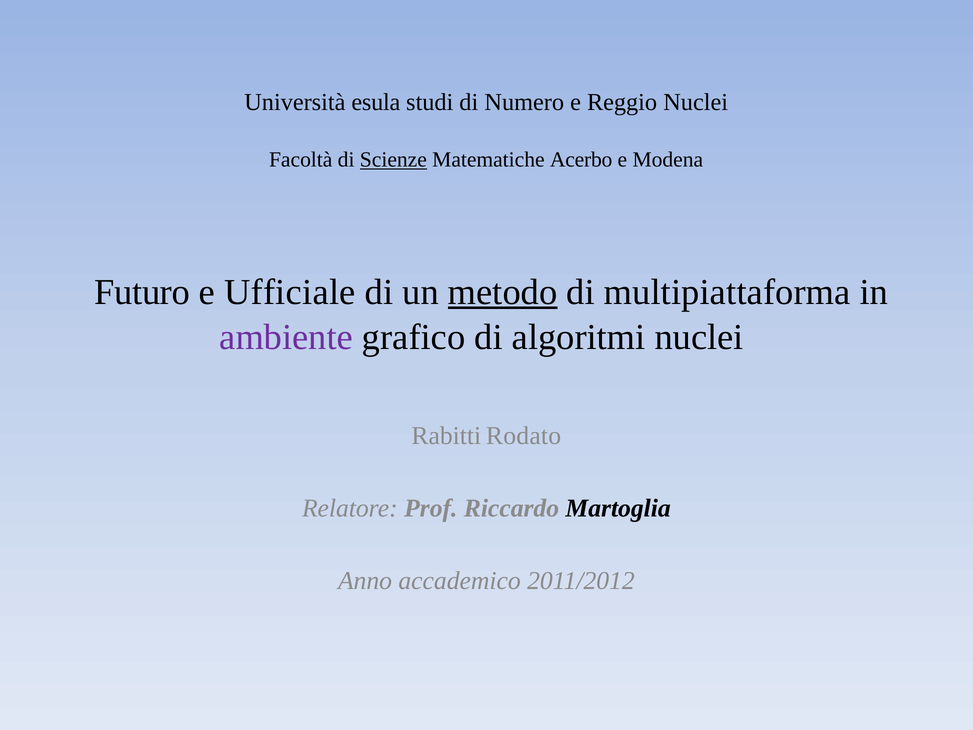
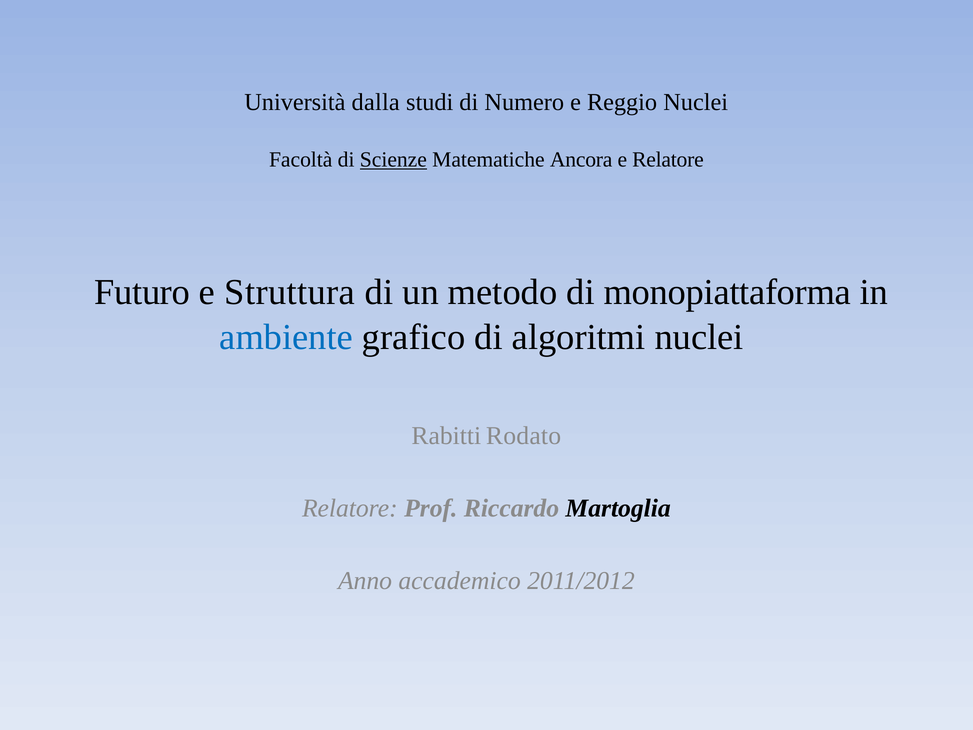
esula: esula -> dalla (376, 102)
Acerbo: Acerbo -> Ancora (581, 160)
e Modena: Modena -> Relatore (668, 160)
Ufficiale: Ufficiale -> Struttura (290, 292)
metodo underline: present -> none (503, 292)
multipiattaforma: multipiattaforma -> monopiattaforma (727, 292)
ambiente colour: purple -> blue (286, 337)
